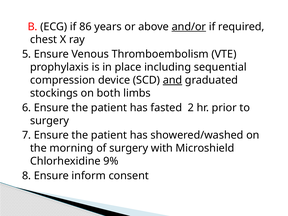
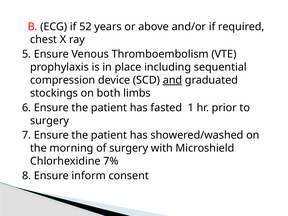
86: 86 -> 52 (85, 27)
and/or underline: present -> none (189, 27)
2: 2 -> 1 (191, 108)
9%: 9% -> 7% (111, 161)
